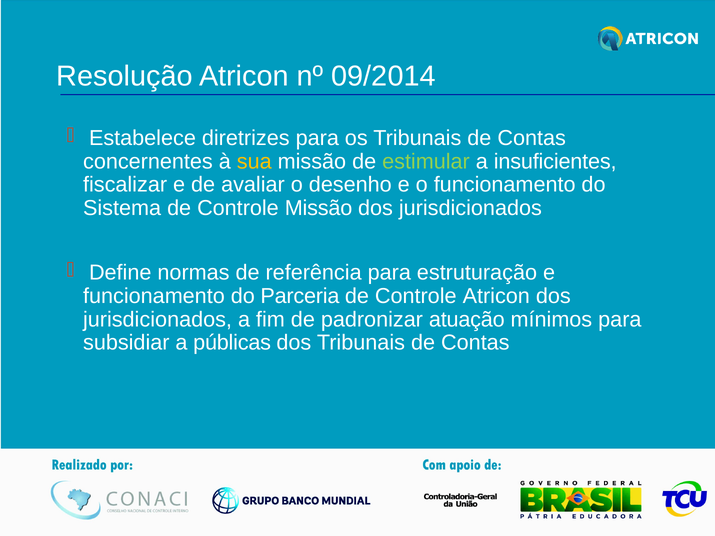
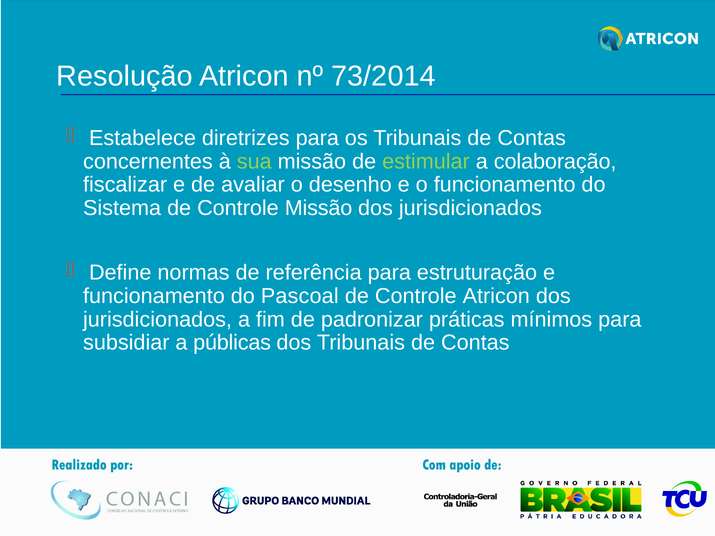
09/2014: 09/2014 -> 73/2014 (384, 76)
sua colour: yellow -> light green (254, 162)
insuficientes: insuficientes -> colaboração (555, 162)
Parceria: Parceria -> Pascoal (300, 296)
atuação: atuação -> práticas (467, 320)
